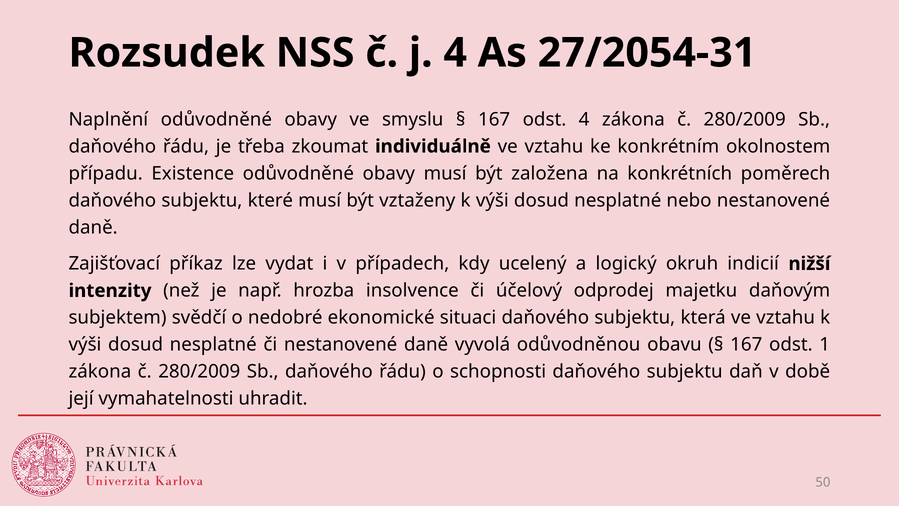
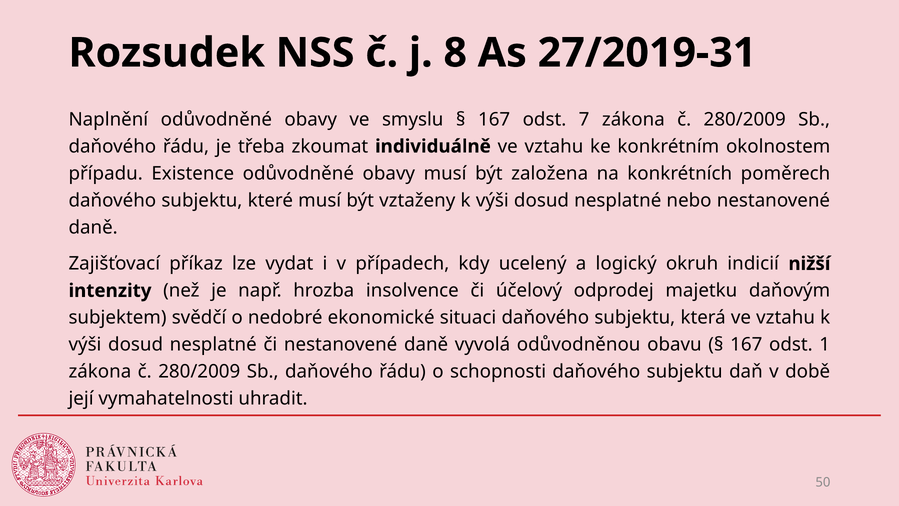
j 4: 4 -> 8 (455, 53)
27/2054-31: 27/2054-31 -> 27/2019-31 (647, 53)
odst 4: 4 -> 7 (584, 119)
